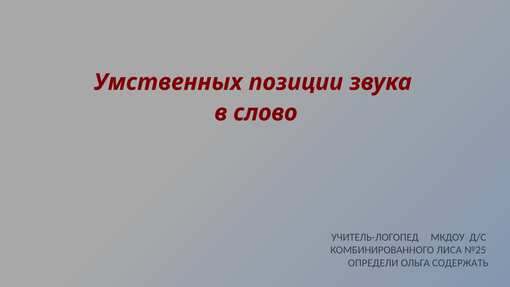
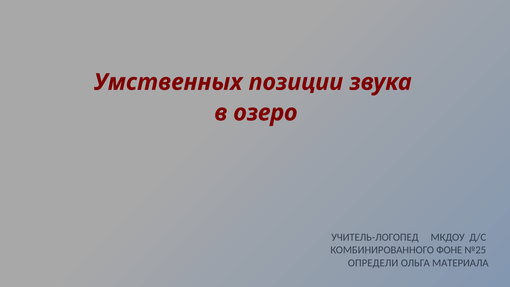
слово: слово -> озеро (265, 113)
ЛИСА: ЛИСА -> ФОНЕ (449, 250)
СОДЕРЖАТЬ: СОДЕРЖАТЬ -> МАТЕРИАЛА (460, 263)
